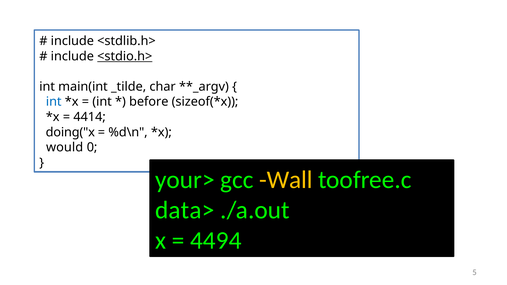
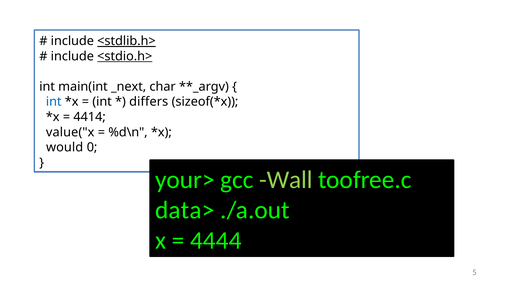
<stdlib.h> underline: none -> present (126, 41)
_tilde: _tilde -> _next (129, 87)
before: before -> differs (149, 102)
doing("x: doing("x -> value("x (70, 132)
Wall colour: yellow -> light green (286, 180)
4494: 4494 -> 4444 (216, 241)
